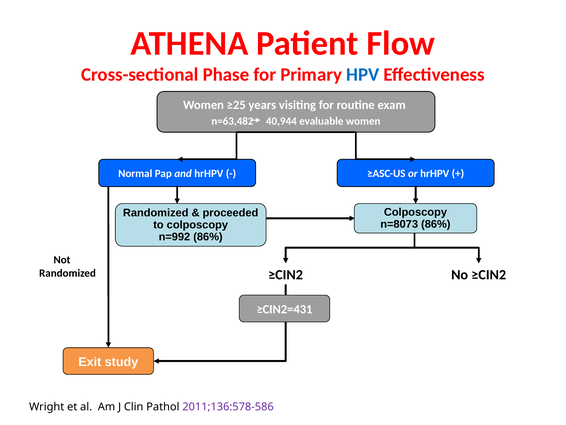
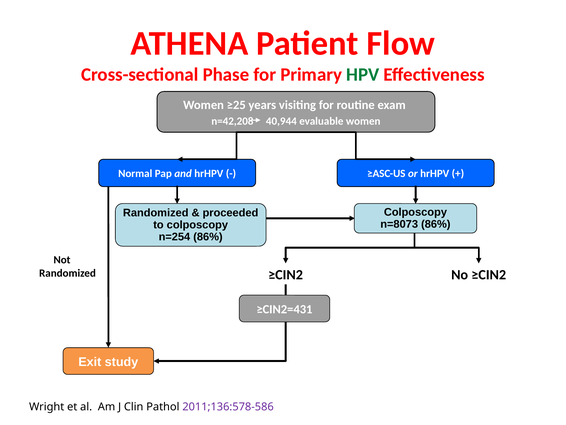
HPV colour: blue -> green (363, 74)
n=63,482: n=63,482 -> n=42,208 (232, 121)
n=992: n=992 -> n=254 (174, 236)
